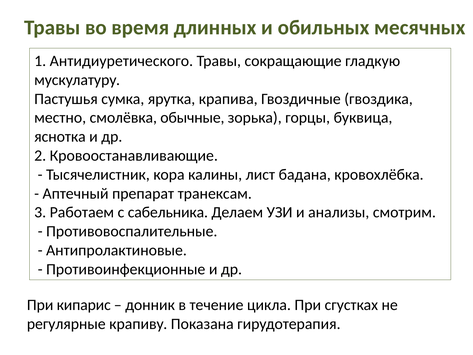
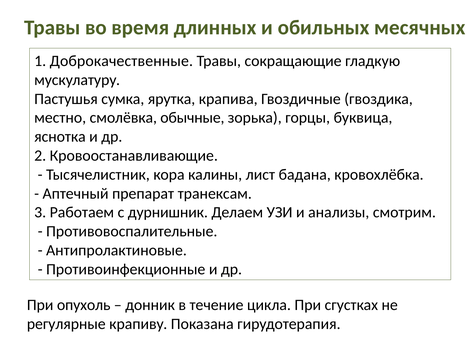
Антидиуретического: Антидиуретического -> Доброкачественные (121, 61)
сабельника: сабельника -> дурнишник (168, 212)
кипарис: кипарис -> опухоль (84, 305)
